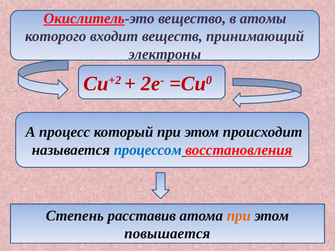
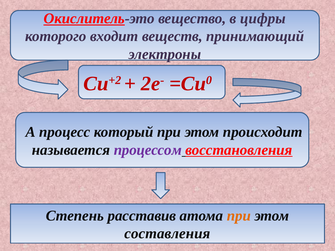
атомы: атомы -> цифры (263, 18)
процессом colour: blue -> purple (148, 150)
повышается: повышается -> составления (167, 234)
